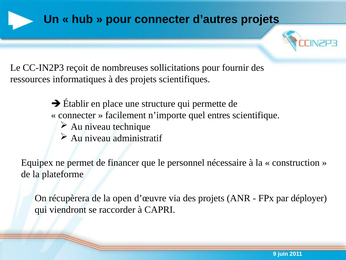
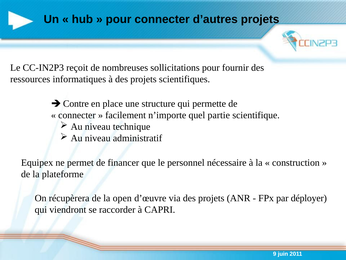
Établir: Établir -> Contre (76, 103)
entres: entres -> partie (219, 115)
